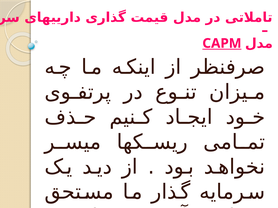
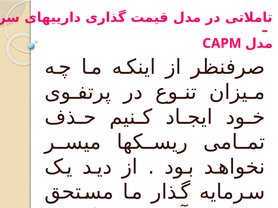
CAPM underline: present -> none (222, 43)
